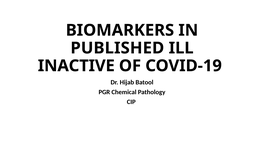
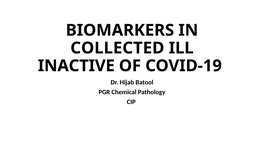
PUBLISHED: PUBLISHED -> COLLECTED (117, 48)
